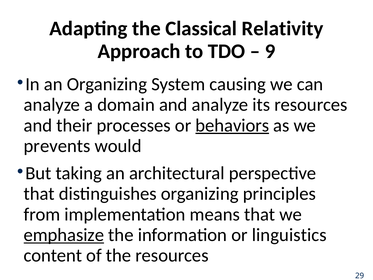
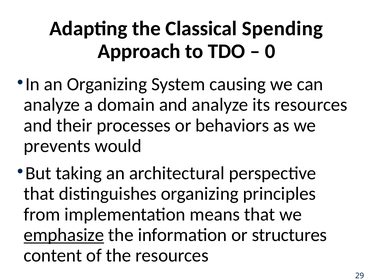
Relativity: Relativity -> Spending (282, 28)
9: 9 -> 0 (270, 51)
behaviors underline: present -> none (232, 125)
linguistics: linguistics -> structures (289, 235)
